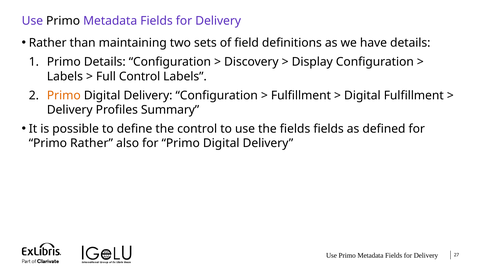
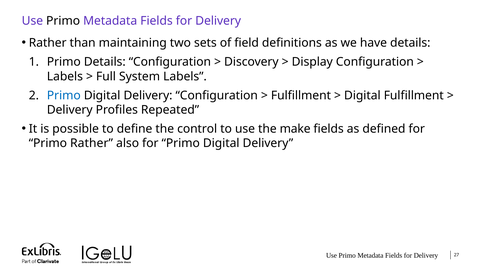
Full Control: Control -> System (140, 76)
Primo colour: orange -> blue (64, 95)
Summary: Summary -> Repeated (170, 110)
the fields: fields -> make (295, 129)
